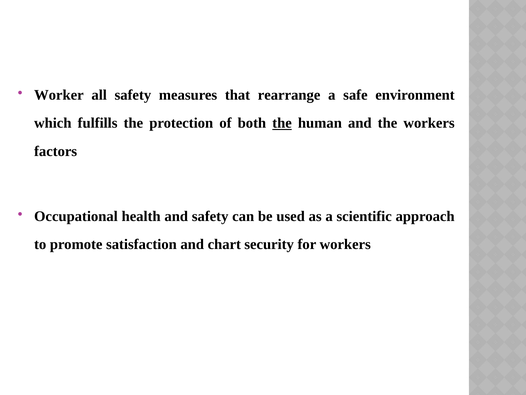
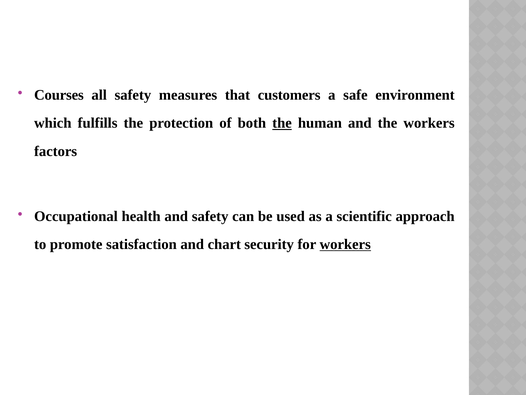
Worker: Worker -> Courses (59, 95)
rearrange: rearrange -> customers (289, 95)
workers underline: none -> present (345, 244)
